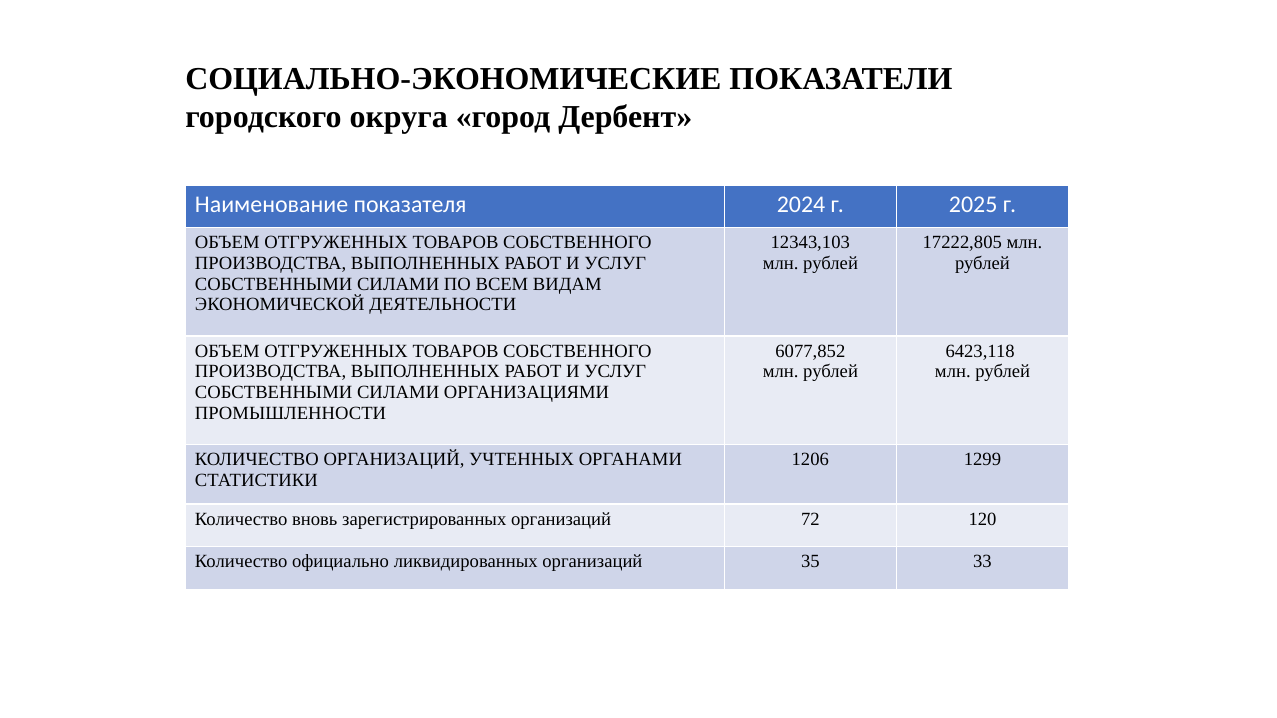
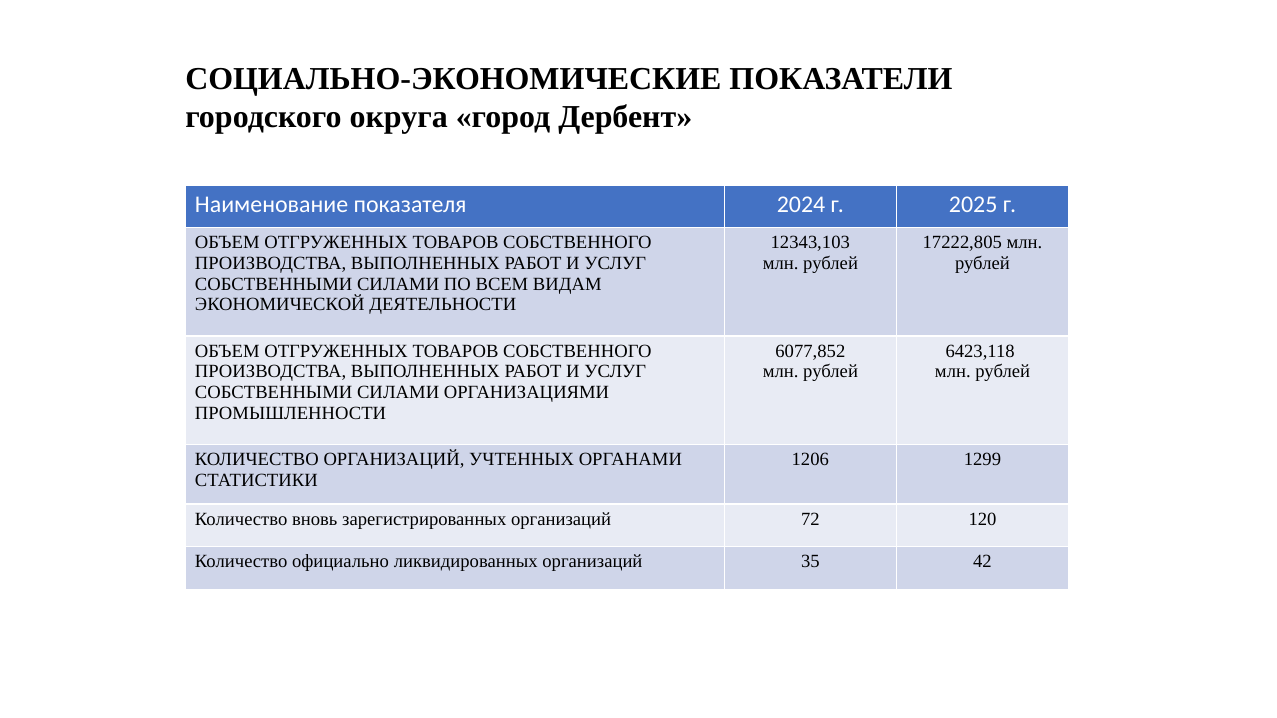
33: 33 -> 42 (983, 562)
